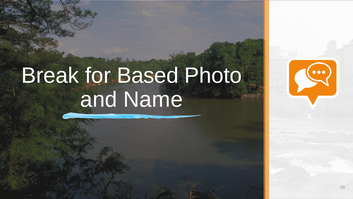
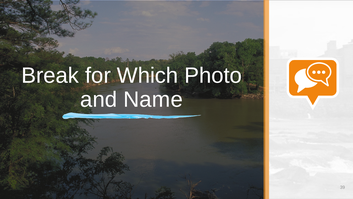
Based: Based -> Which (148, 76)
